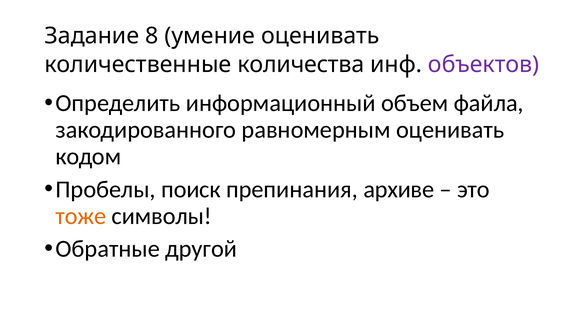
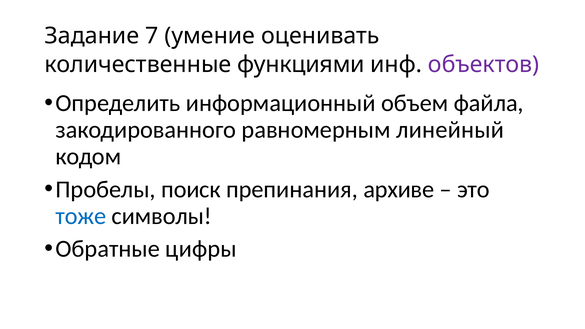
8: 8 -> 7 (152, 36)
количества: количества -> функциями (301, 64)
равномерным оценивать: оценивать -> линейный (450, 130)
тоже colour: orange -> blue (81, 216)
другой: другой -> цифры (201, 249)
